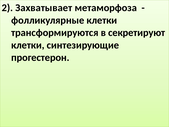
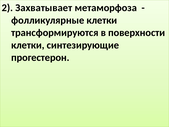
секретируют: секретируют -> поверхности (137, 33)
